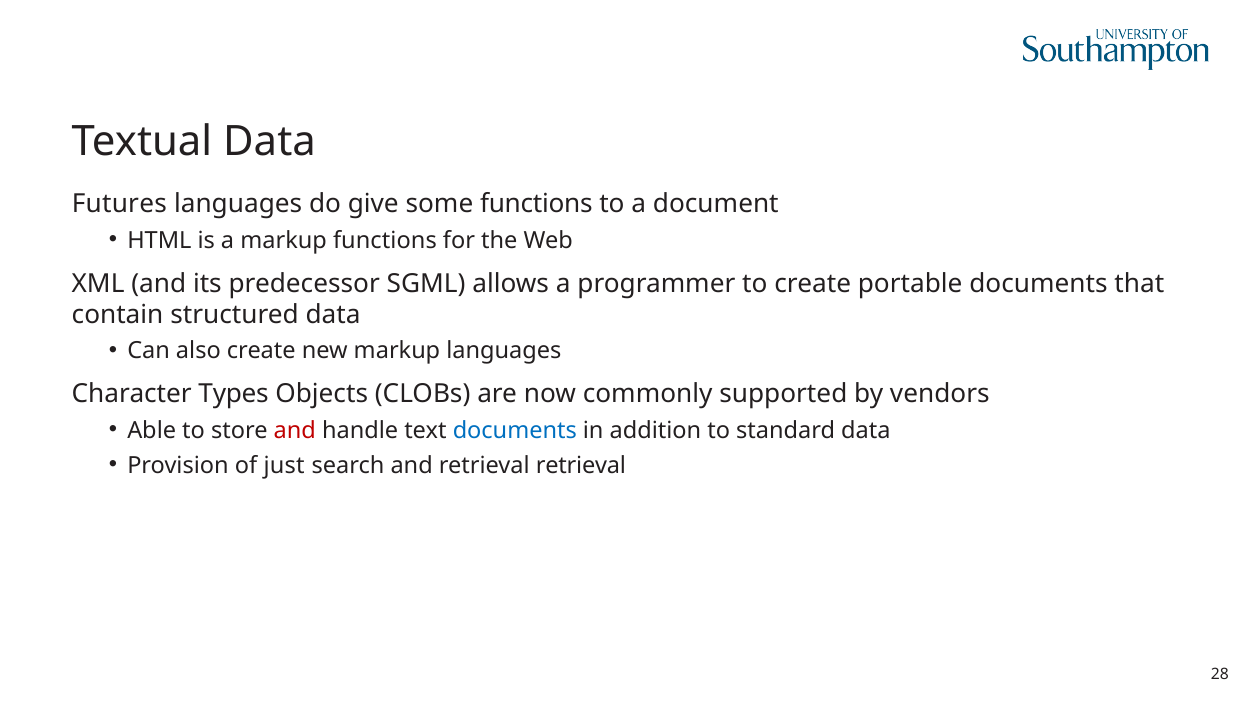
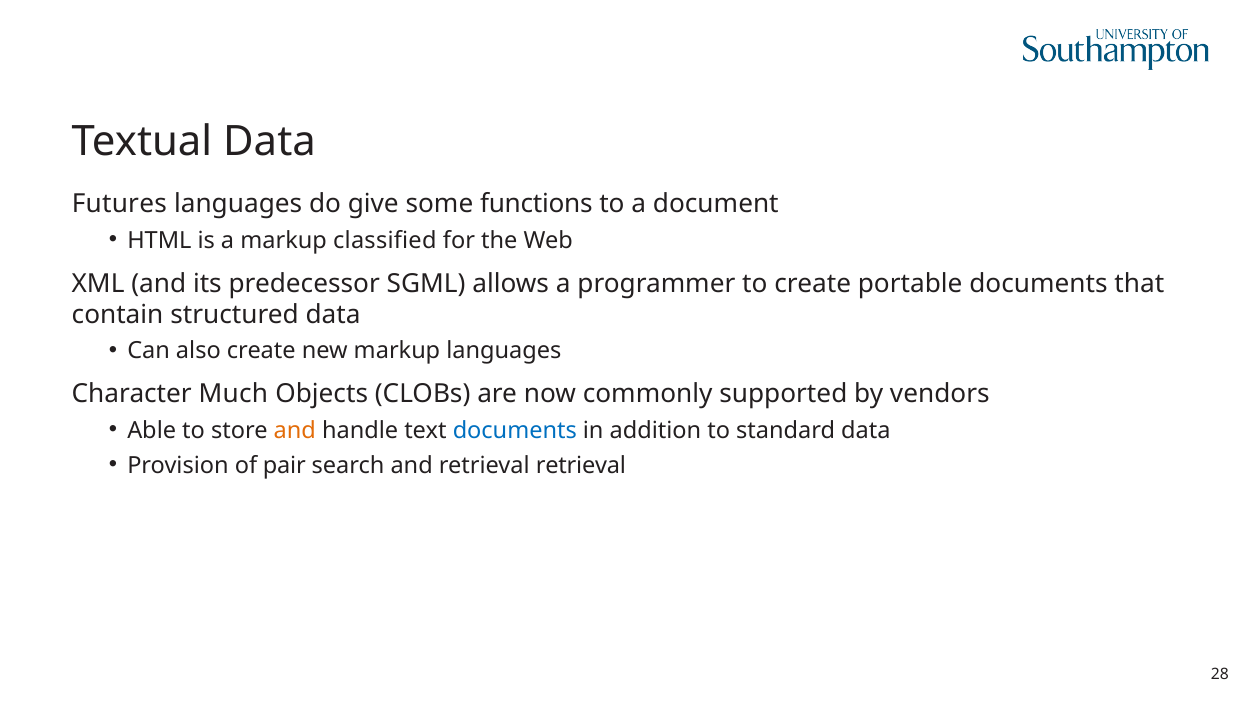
markup functions: functions -> classified (385, 240)
Types: Types -> Much (233, 394)
and colour: red -> orange (295, 430)
just: just -> pair (284, 465)
